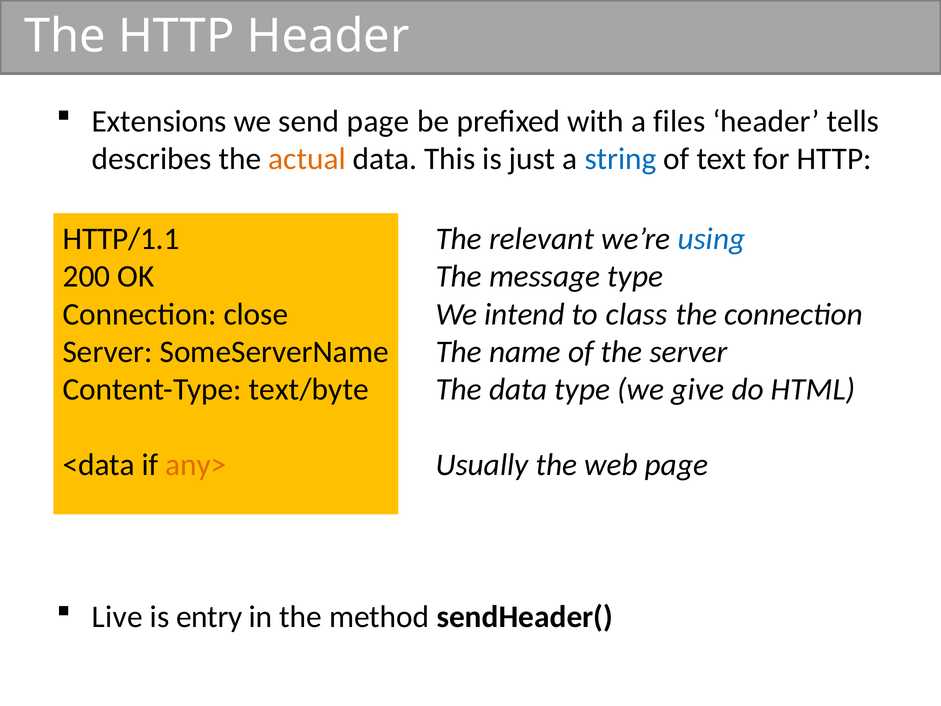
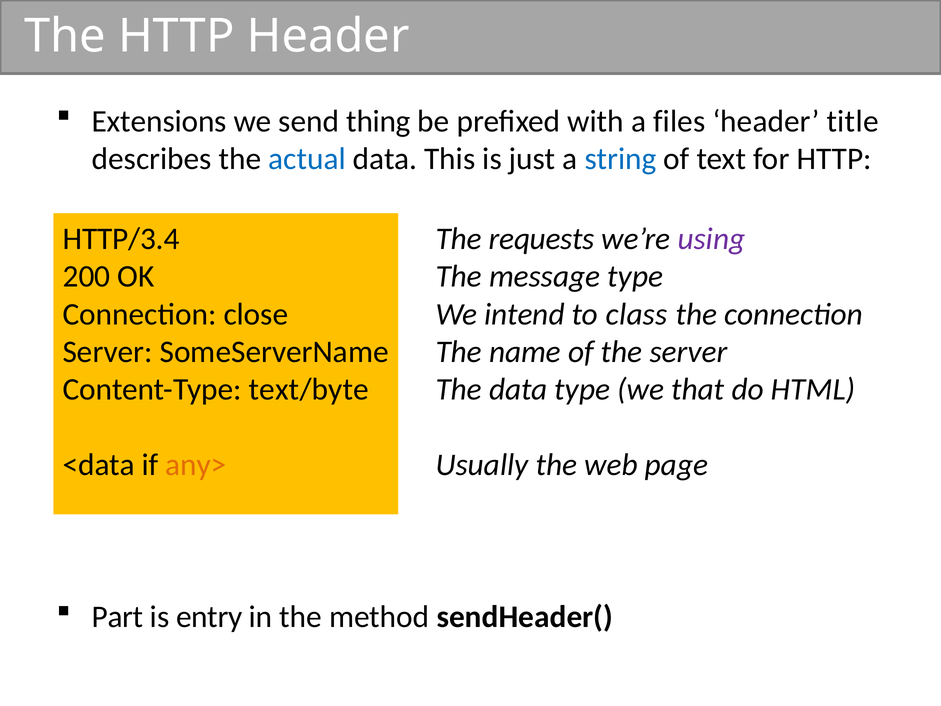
send page: page -> thing (378, 121)
tells: tells -> title (853, 121)
actual colour: orange -> blue (307, 159)
HTTP/1.1: HTTP/1.1 -> HTTP/3.4 (121, 239)
relevant: relevant -> requests (542, 239)
using colour: blue -> purple (711, 239)
give: give -> that (698, 389)
Live: Live -> Part (117, 617)
